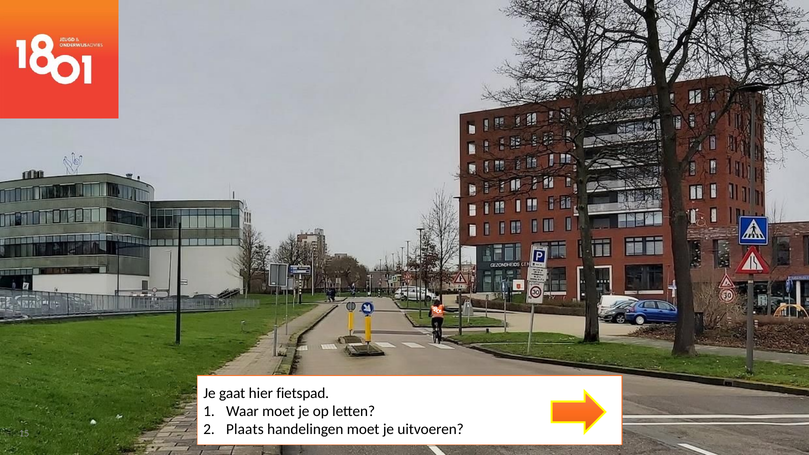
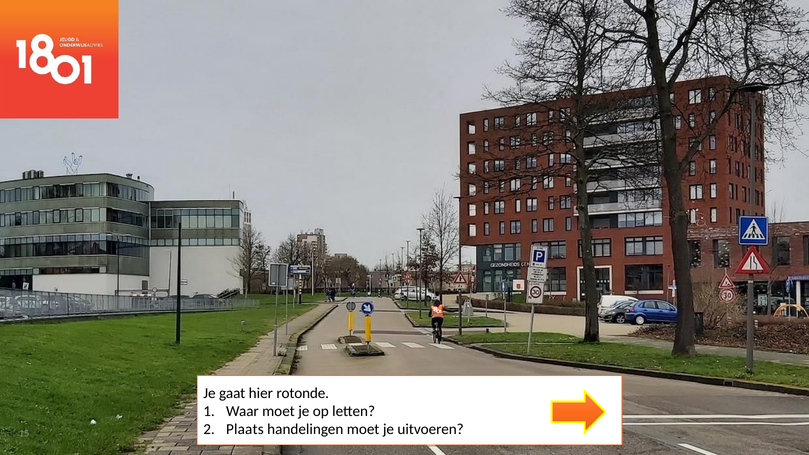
fietspad: fietspad -> rotonde (303, 393)
